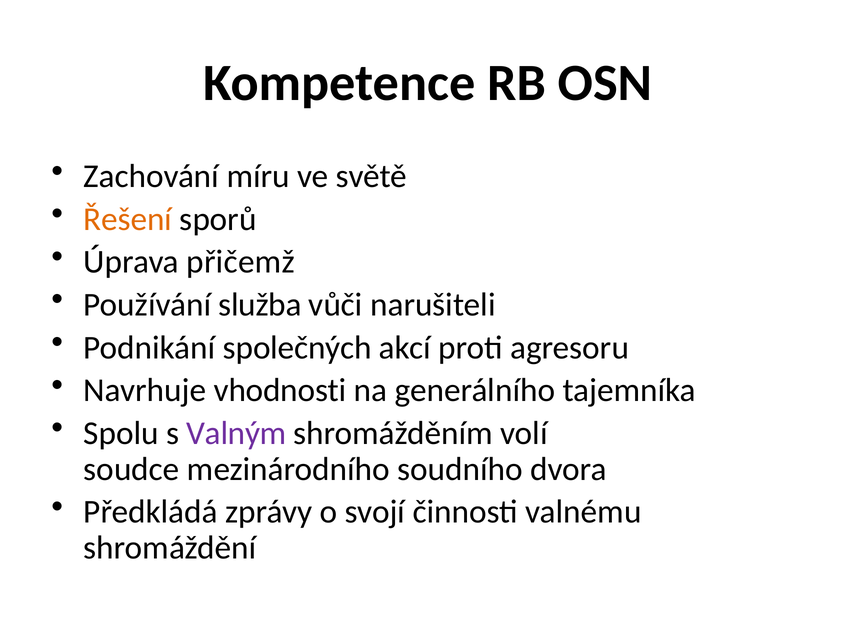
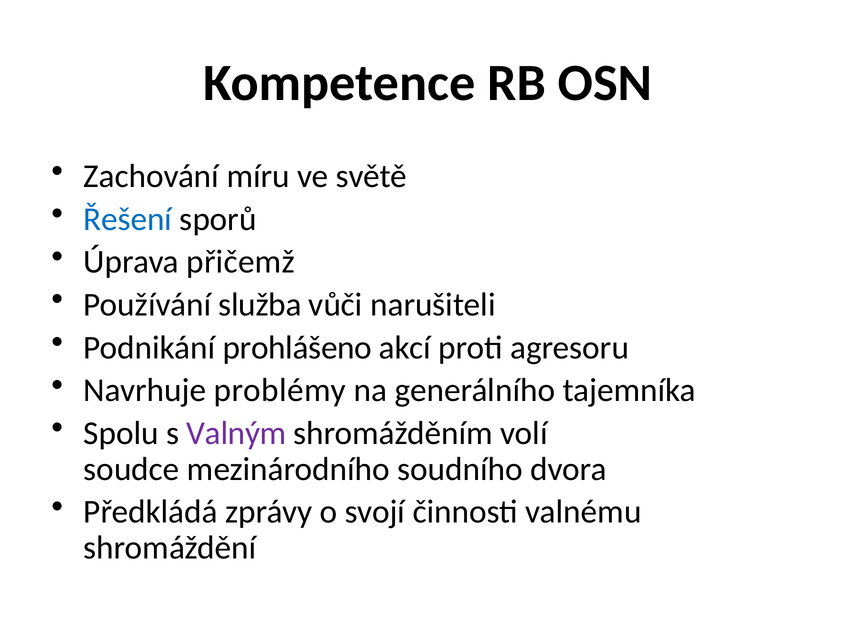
Řešení colour: orange -> blue (128, 219)
společných: společných -> prohlášeno (297, 348)
vhodnosti: vhodnosti -> problémy (280, 390)
